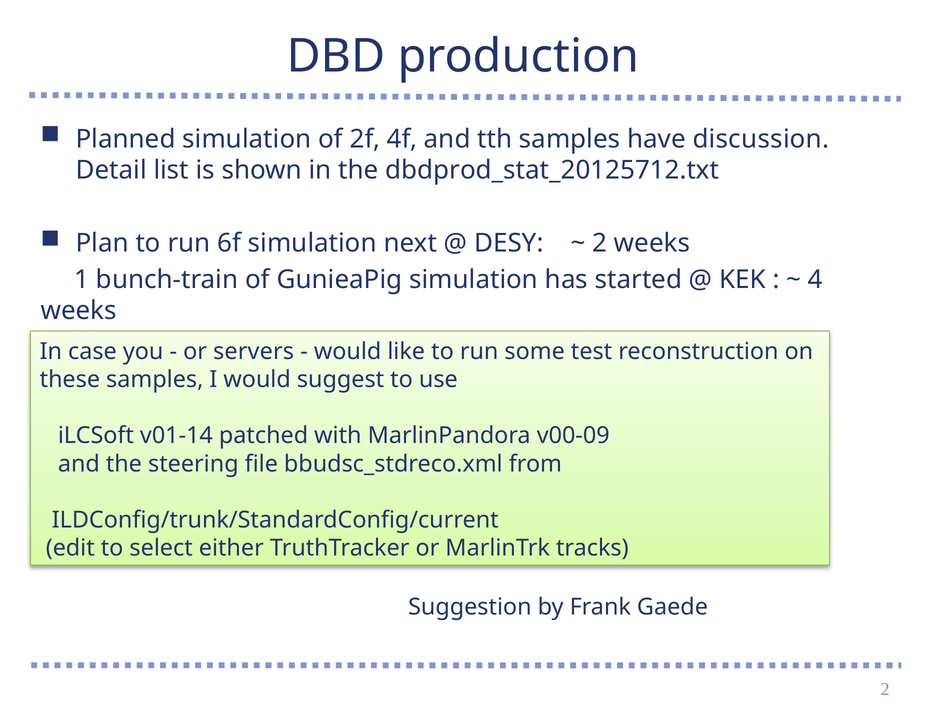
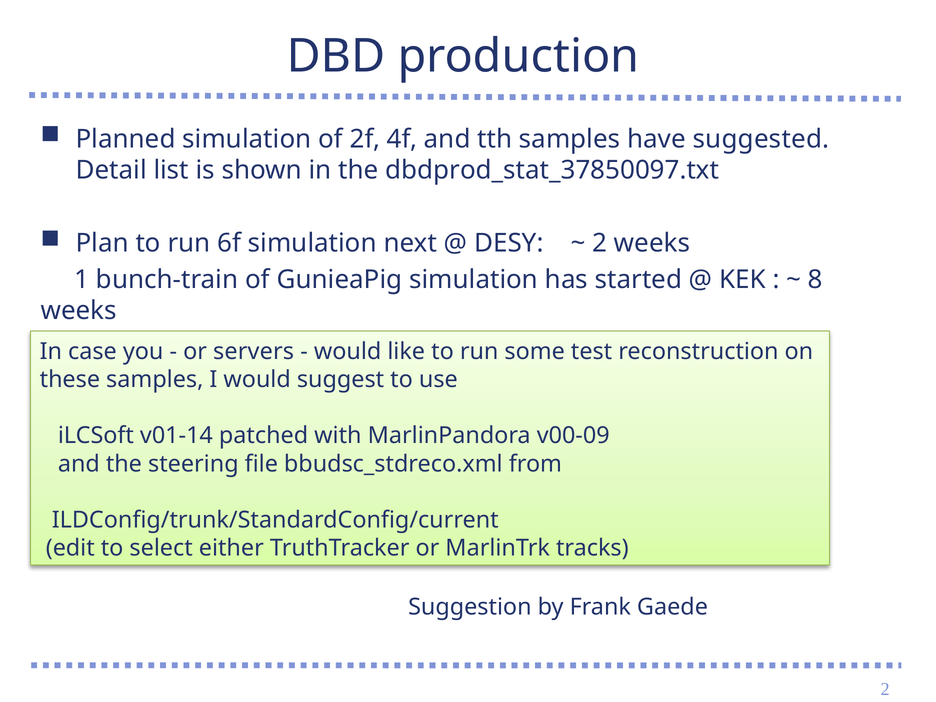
discussion: discussion -> suggested (761, 139)
dbdprod_stat_20125712.txt: dbdprod_stat_20125712.txt -> dbdprod_stat_37850097.txt (552, 170)
4: 4 -> 8 (815, 280)
